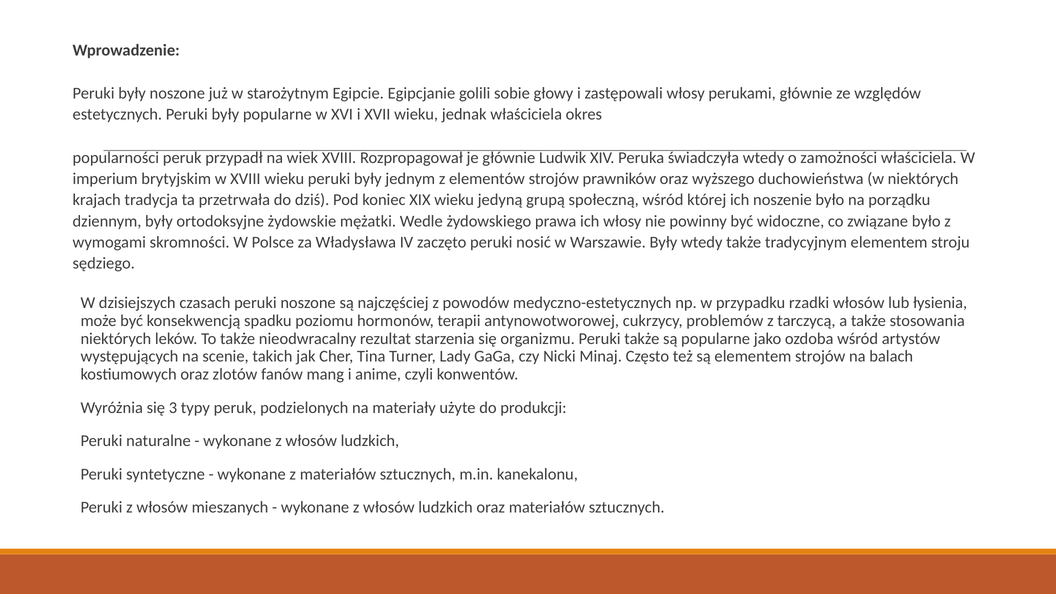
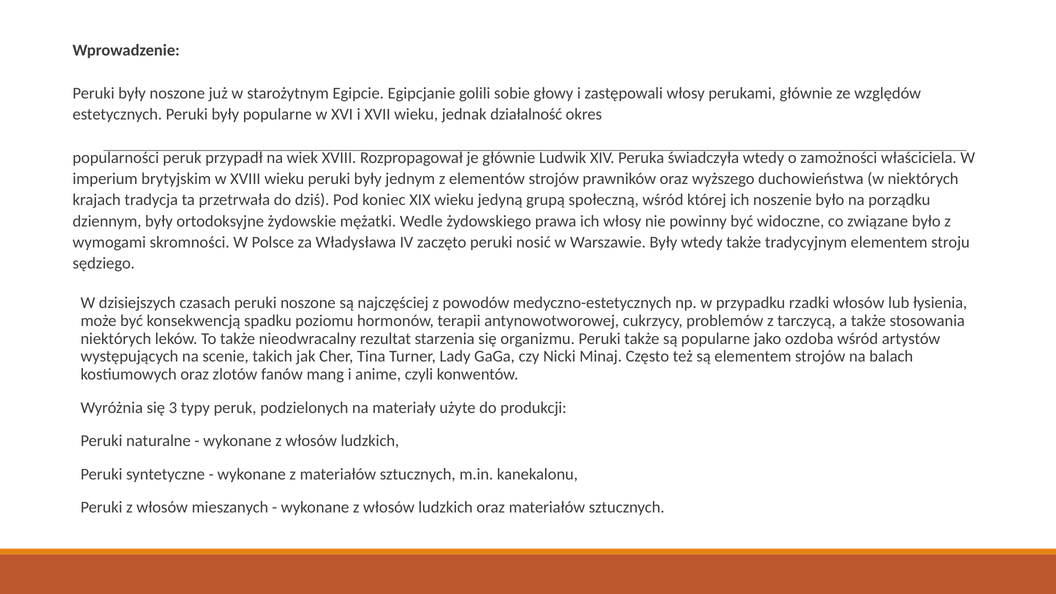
jednak właściciela: właściciela -> działalność (526, 114)
